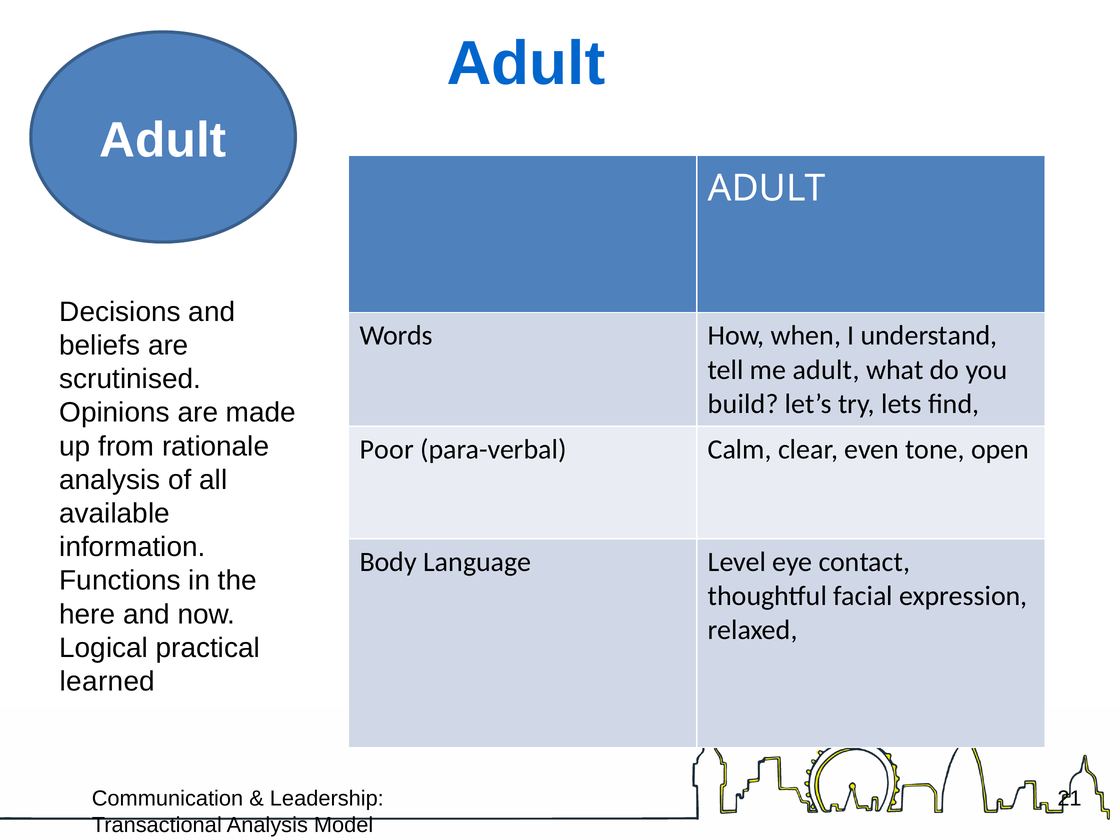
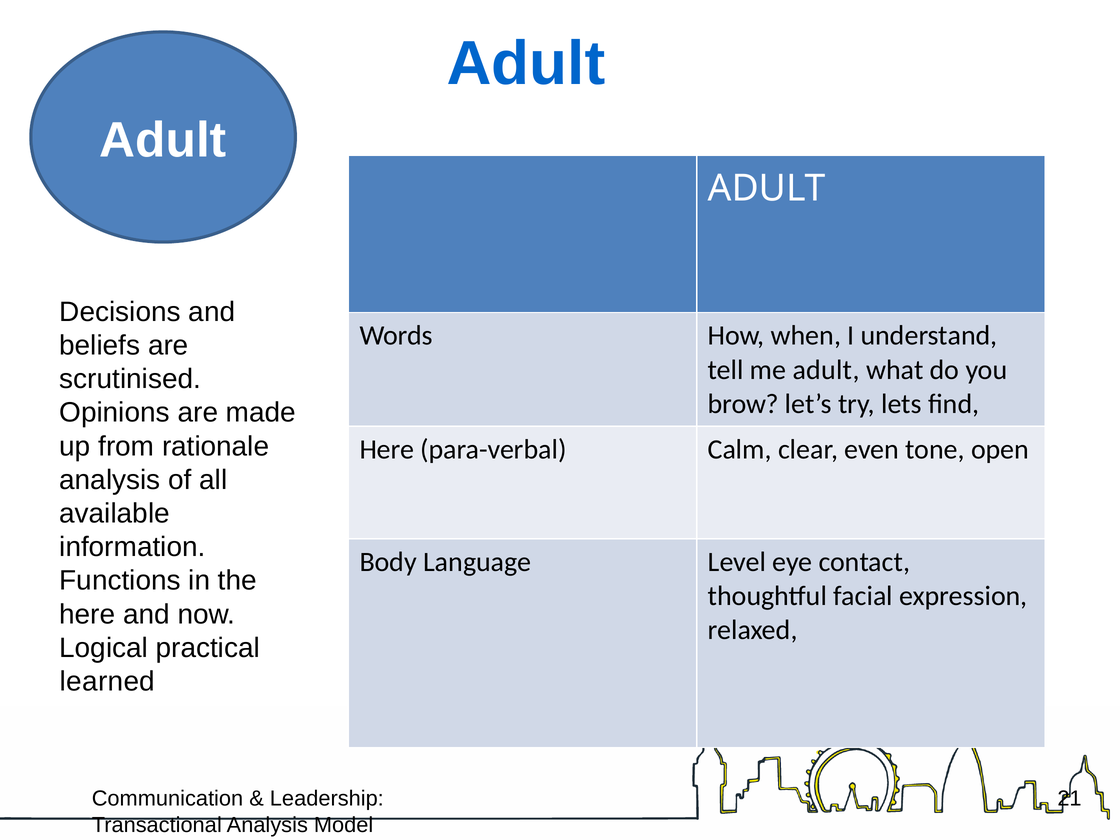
build: build -> brow (743, 404)
Poor: Poor -> Here (387, 449)
